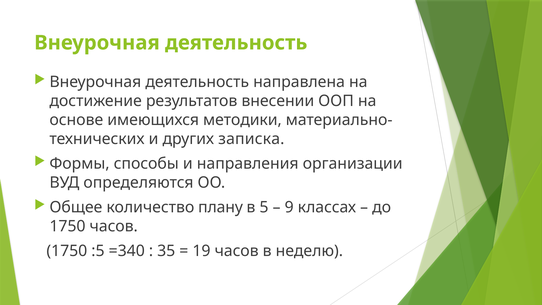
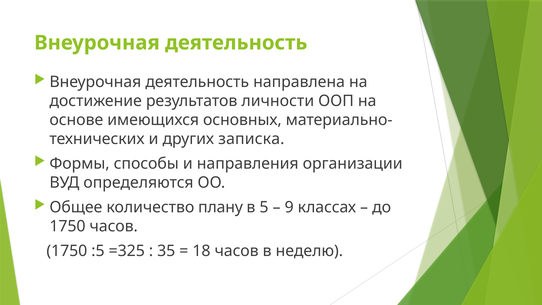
внесении: внесении -> личности (278, 101)
методики: методики -> основных (242, 120)
=340: =340 -> =325 (127, 251)
19: 19 -> 18 (201, 251)
